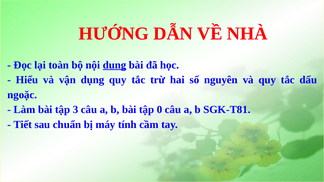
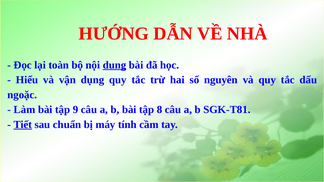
3: 3 -> 9 (76, 110)
0: 0 -> 8 (160, 110)
Tiết underline: none -> present (23, 125)
